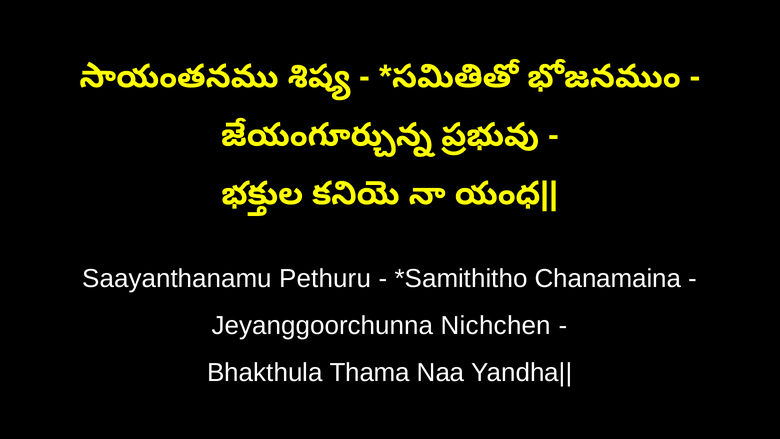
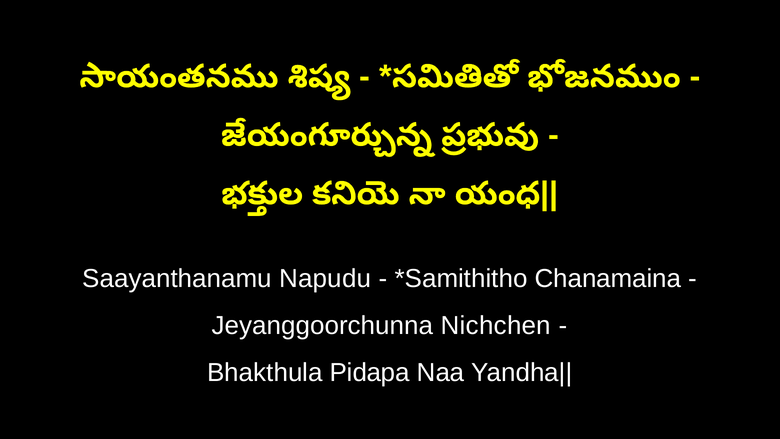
Pethuru: Pethuru -> Napudu (325, 279)
Thama: Thama -> Pidapa (370, 372)
